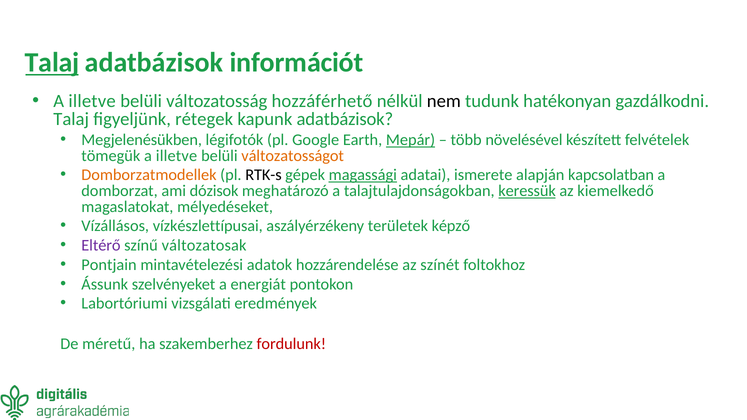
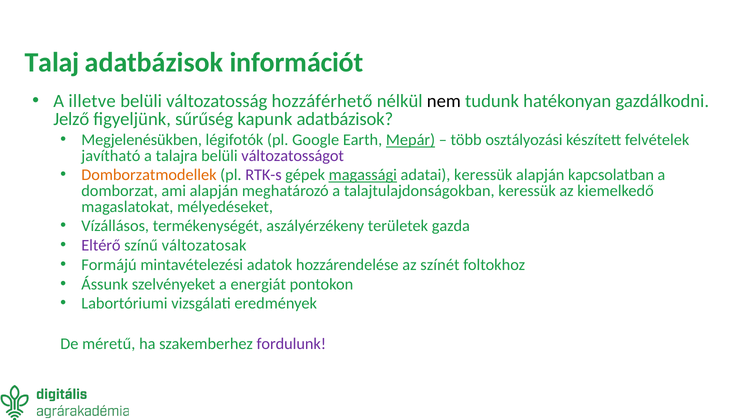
Talaj underline: present -> none (52, 63)
Talaj: Talaj -> Jelző (71, 119)
rétegek: rétegek -> sűrűség (204, 119)
növelésével: növelésével -> osztályozási (524, 140)
tömegük: tömegük -> javítható (111, 156)
illetve: illetve -> talajra (177, 156)
változatosságot colour: orange -> purple (293, 156)
RTK-s colour: black -> purple (263, 175)
adatai ismerete: ismerete -> keressük (483, 175)
ami dózisok: dózisok -> alapján (214, 191)
keressük underline: present -> none (527, 191)
vízkészlettípusai: vízkészlettípusai -> termékenységét (208, 226)
képző: képző -> gazda (451, 226)
Pontjain: Pontjain -> Formájú (109, 265)
fordulunk colour: red -> purple (291, 344)
